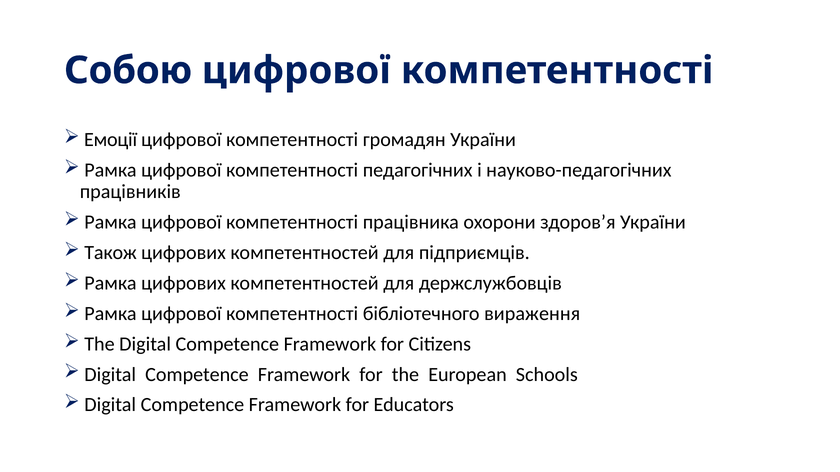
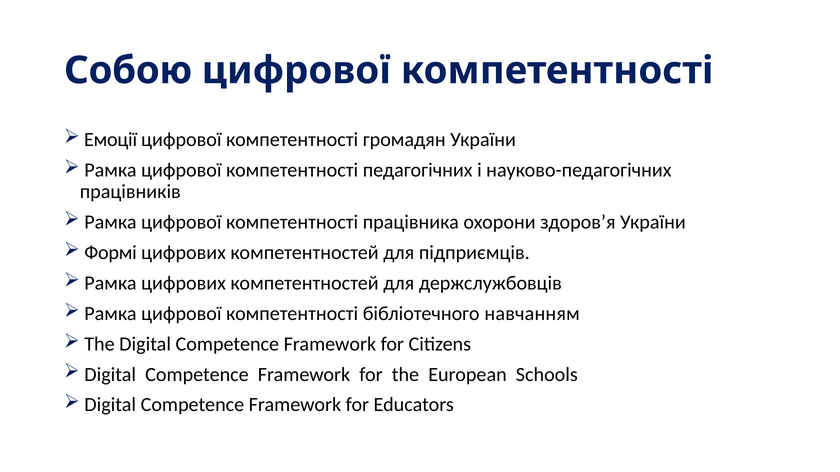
Також: Також -> Формі (111, 253)
вираження: вираження -> навчанням (532, 314)
